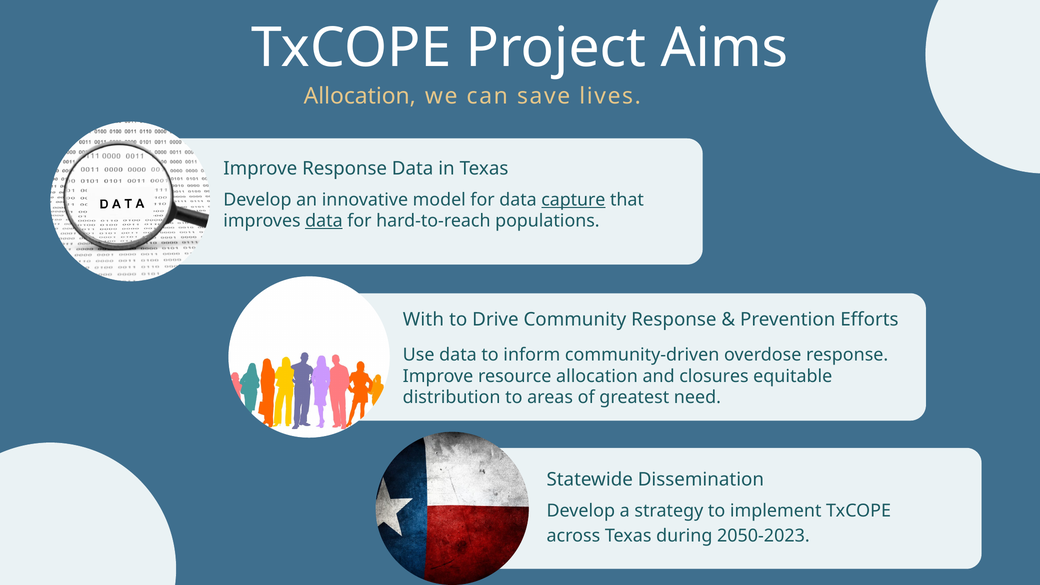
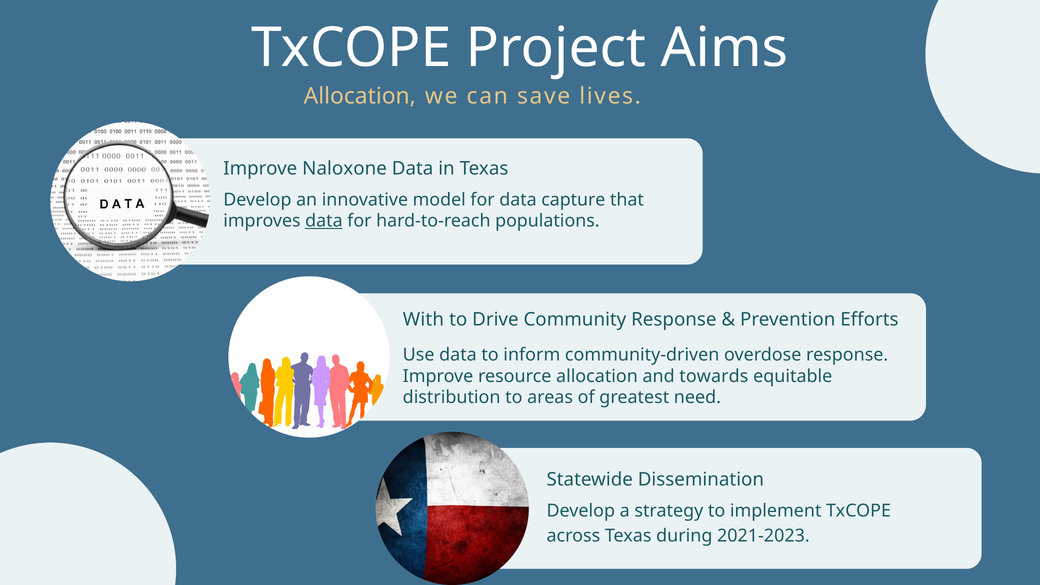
Improve Response: Response -> Naloxone (345, 169)
capture underline: present -> none (573, 200)
closures: closures -> towards (714, 376)
2050-2023: 2050-2023 -> 2021-2023 (763, 536)
